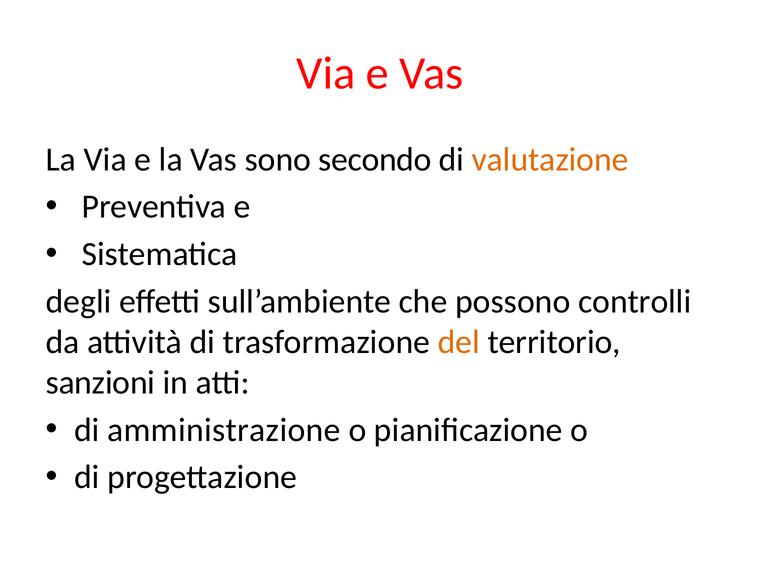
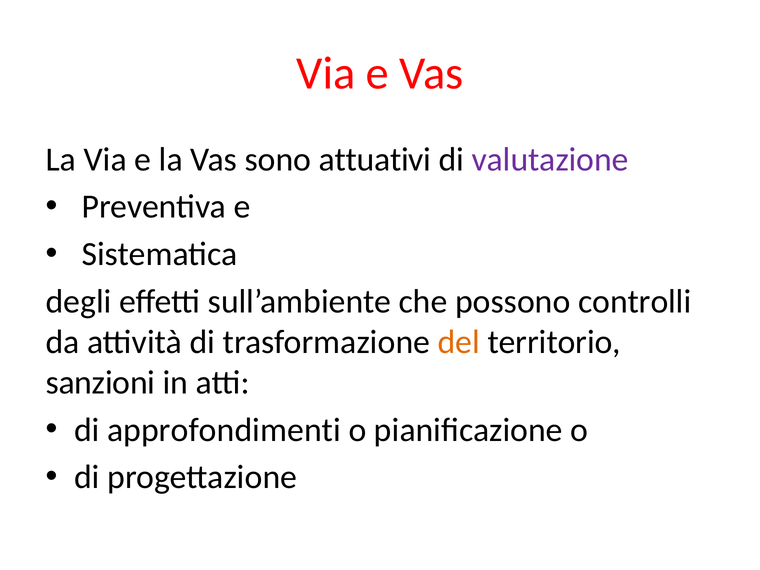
secondo: secondo -> attuativi (375, 159)
valutazione colour: orange -> purple (550, 159)
amministrazione: amministrazione -> approfondimenti (224, 430)
